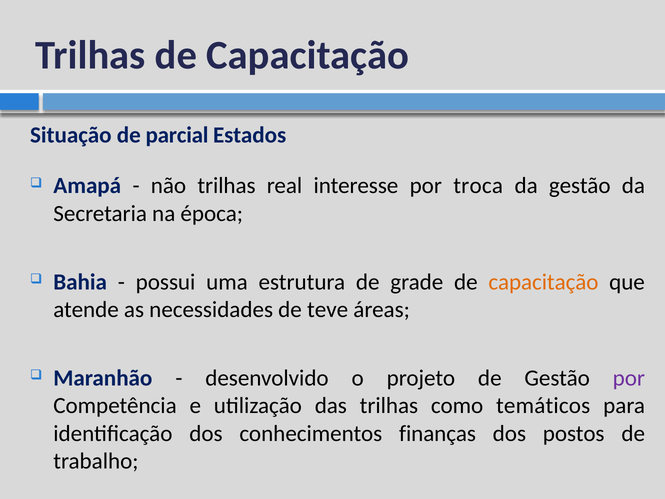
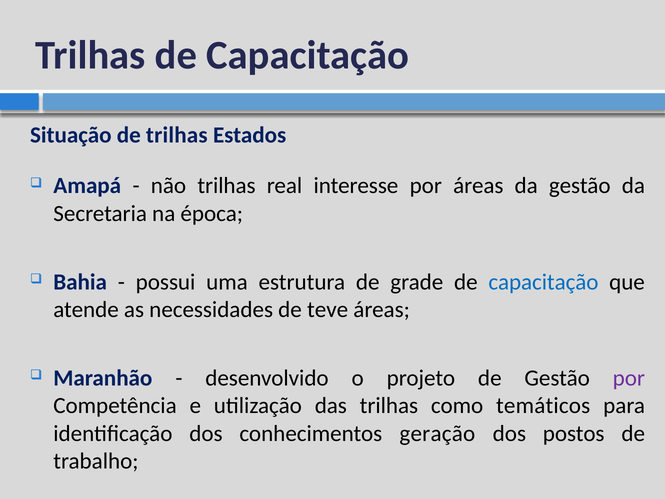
de parcial: parcial -> trilhas (177, 135)
por troca: troca -> áreas (478, 186)
capacitação colour: orange -> blue (543, 282)
finanças: finanças -> geração (437, 433)
